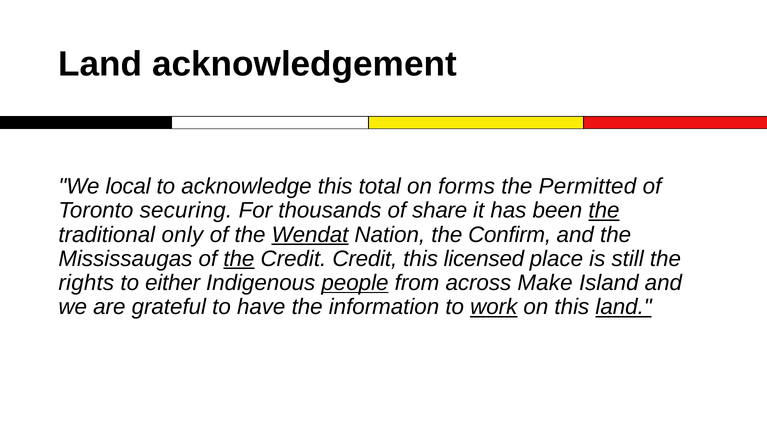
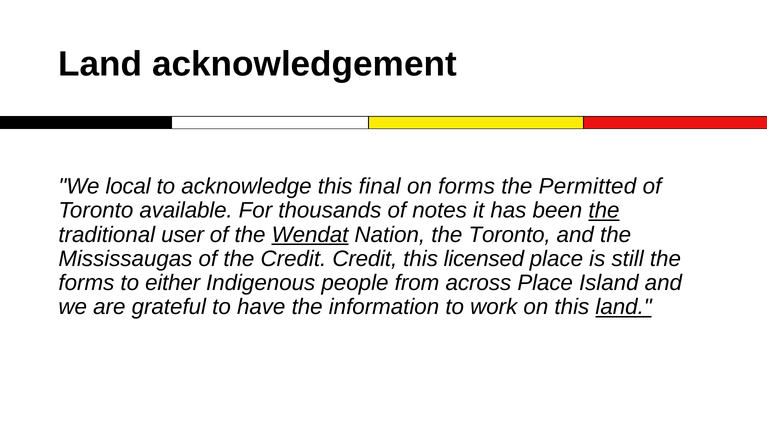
total: total -> final (380, 187)
securing: securing -> available (186, 211)
share: share -> notes (440, 211)
only: only -> user (183, 235)
the Confirm: Confirm -> Toronto (510, 235)
the underline: present -> none (239, 259)
rights: rights -> forms (86, 283)
people underline: present -> none (355, 283)
across Make: Make -> Place (545, 283)
work underline: present -> none (494, 307)
